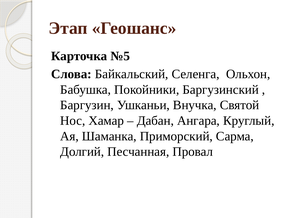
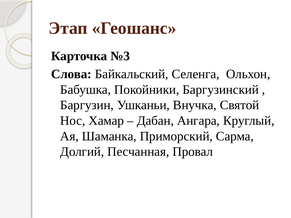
№5: №5 -> №3 (120, 56)
